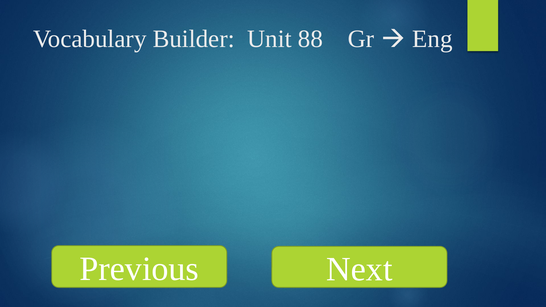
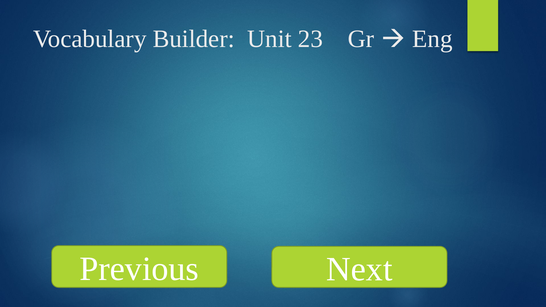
88: 88 -> 23 (310, 39)
